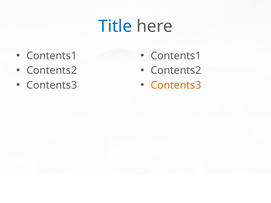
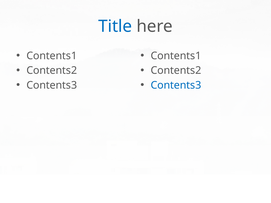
Contents3 colour: orange -> blue (176, 85)
